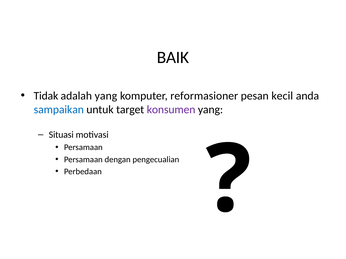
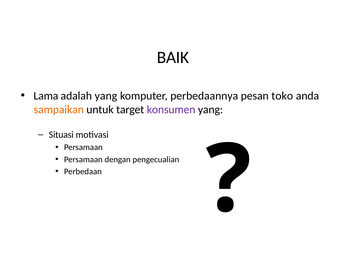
Tidak: Tidak -> Lama (46, 96)
reformasioner: reformasioner -> perbedaannya (204, 96)
kecil: kecil -> toko (282, 96)
sampaikan colour: blue -> orange (59, 110)
